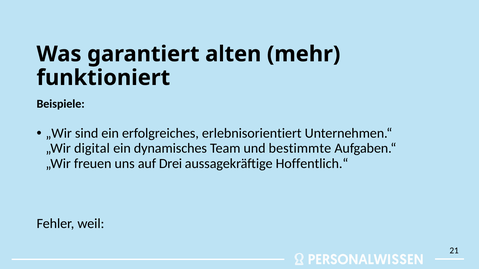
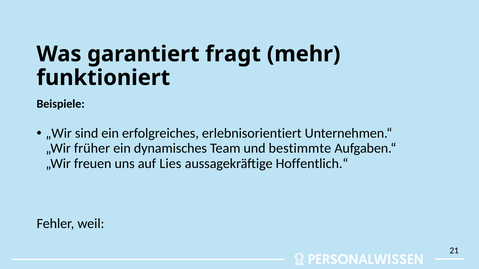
alten: alten -> fragt (233, 54)
digital: digital -> früher (92, 149)
Drei: Drei -> Lies (170, 164)
